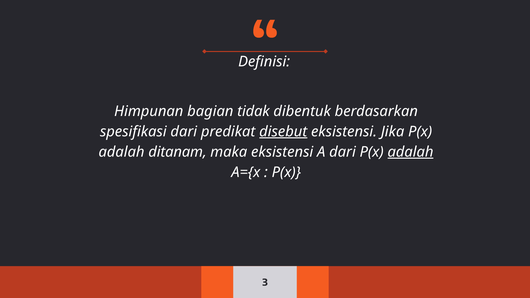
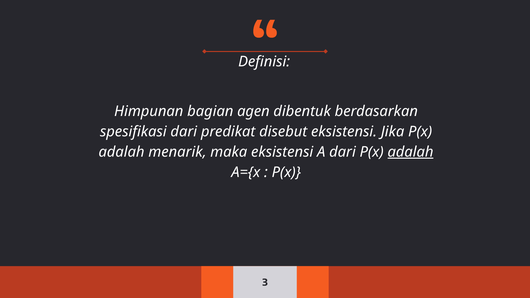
tidak: tidak -> agen (253, 111)
disebut underline: present -> none (283, 132)
ditanam: ditanam -> menarik (177, 152)
